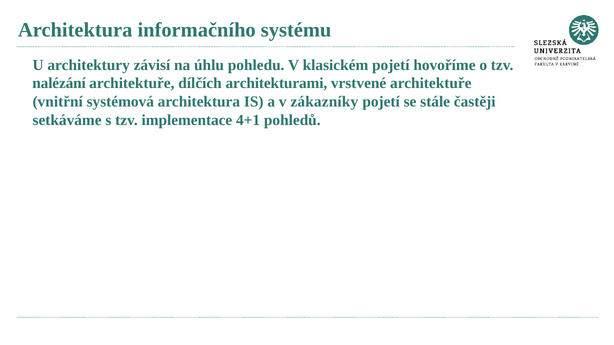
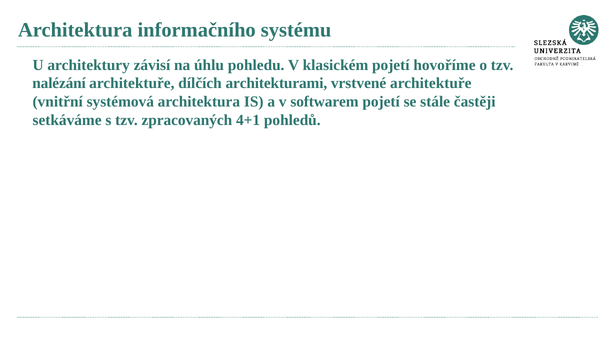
zákazníky: zákazníky -> softwarem (324, 102)
implementace: implementace -> zpracovaných (187, 120)
